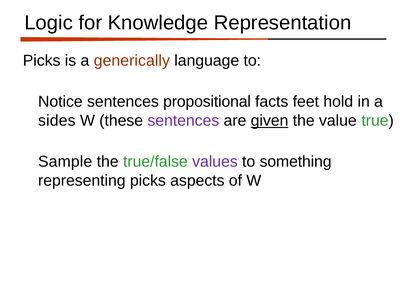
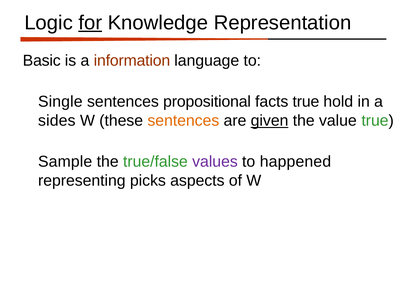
for underline: none -> present (90, 23)
Picks: Picks -> Basic (42, 61)
generically: generically -> information (132, 61)
Notice: Notice -> Single (60, 102)
facts feet: feet -> true (306, 102)
sentences colour: purple -> orange (183, 121)
something: something -> happened (295, 162)
